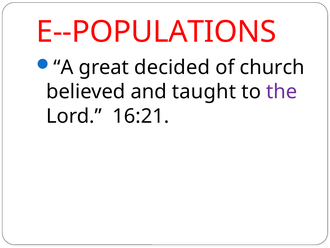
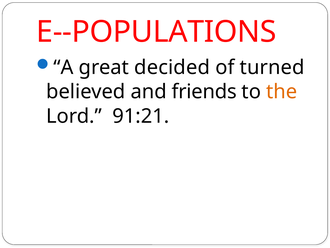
church: church -> turned (272, 67)
taught: taught -> friends (204, 92)
the colour: purple -> orange (282, 92)
16:21: 16:21 -> 91:21 (141, 116)
